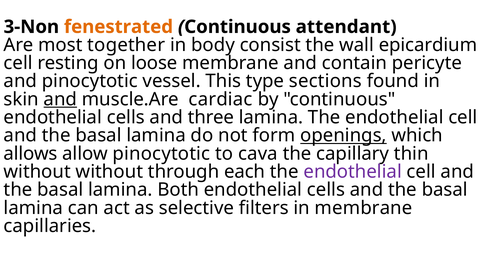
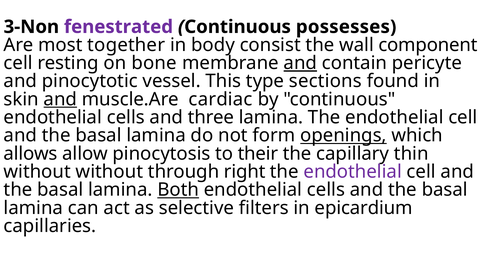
fenestrated colour: orange -> purple (118, 27)
attendant: attendant -> possesses (346, 27)
epicardium: epicardium -> component (428, 45)
loose: loose -> bone (154, 63)
and underline: none -> present (300, 63)
allow pinocytotic: pinocytotic -> pinocytosis (162, 154)
cava: cava -> their (258, 154)
each: each -> right (245, 172)
Both underline: none -> present (178, 190)
in membrane: membrane -> epicardium (364, 208)
